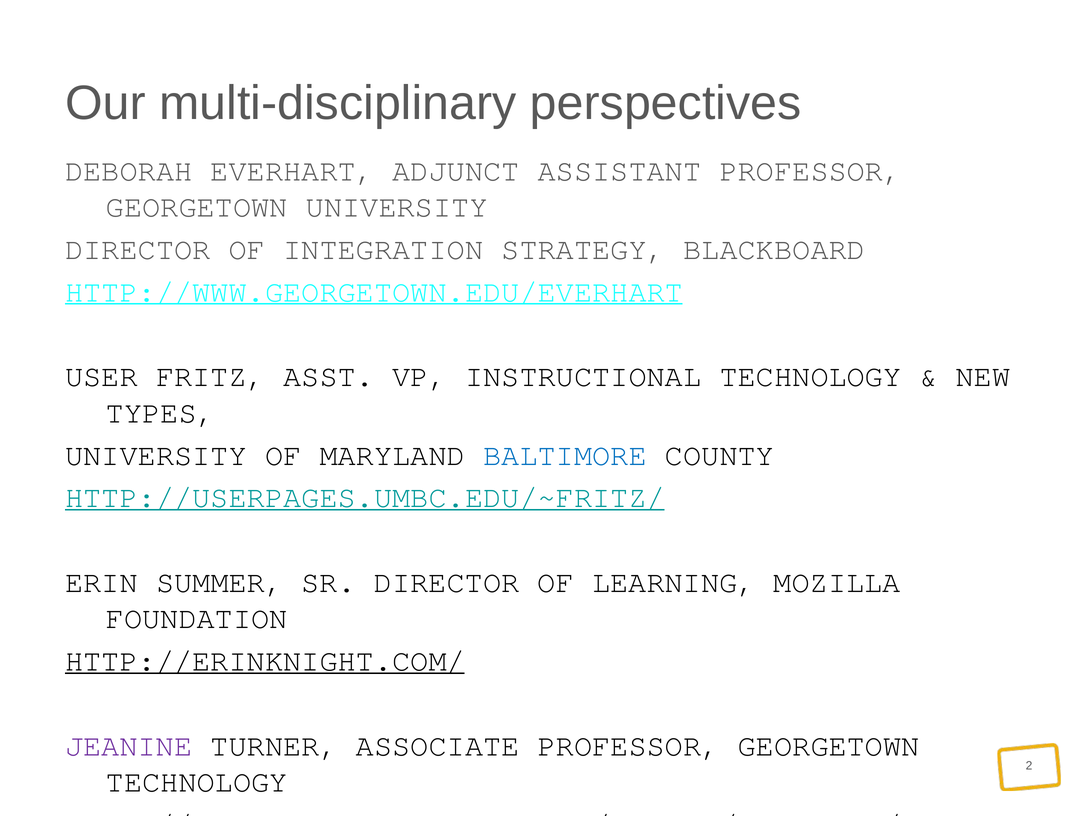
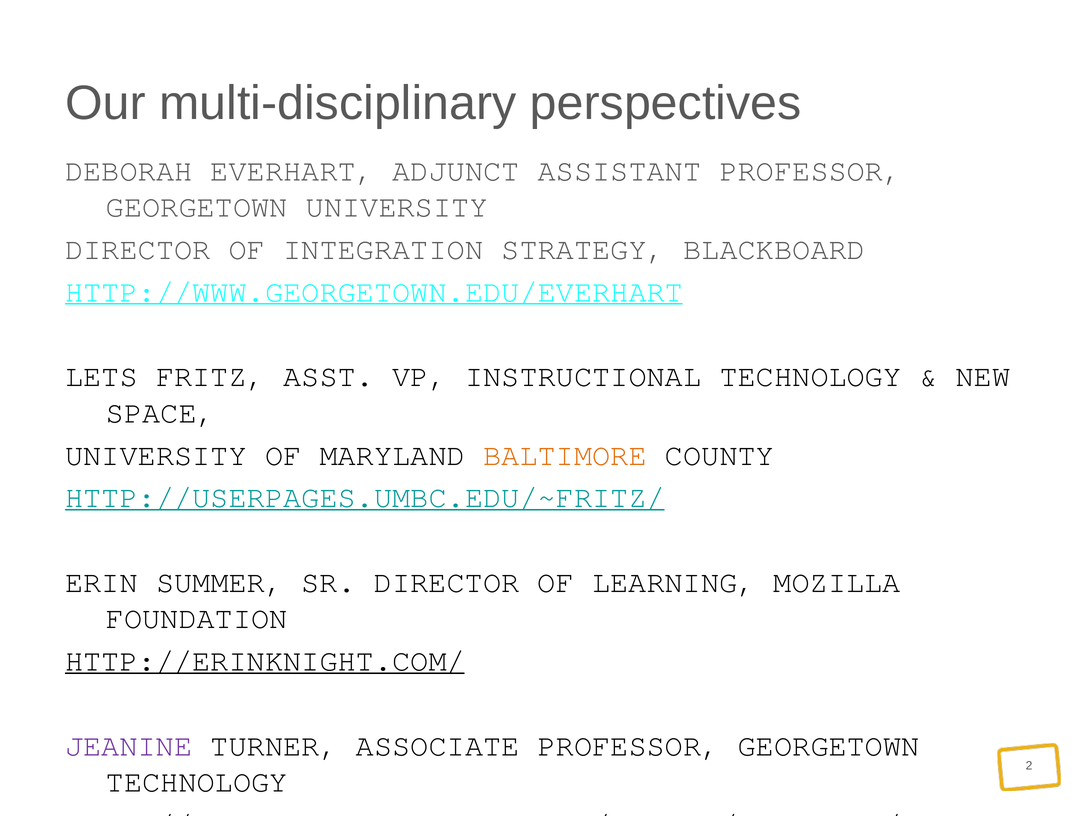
USER: USER -> LETS (101, 376)
TYPES: TYPES -> SPACE (160, 413)
BALTIMORE colour: blue -> orange (565, 455)
